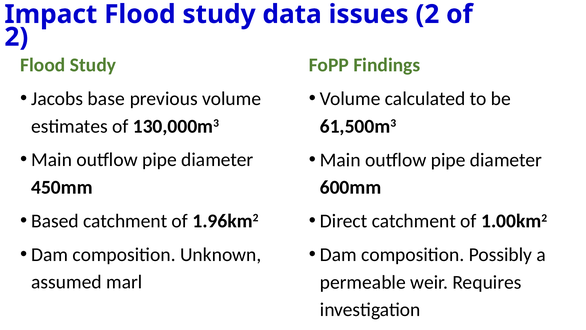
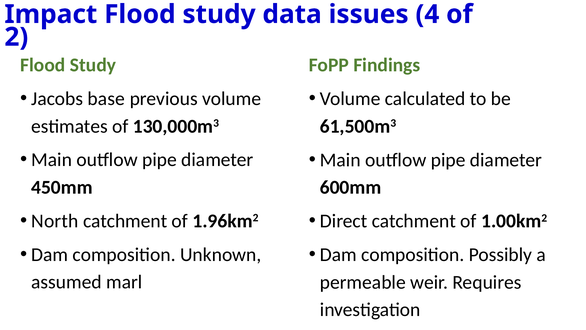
issues 2: 2 -> 4 (427, 14)
Based: Based -> North (55, 221)
